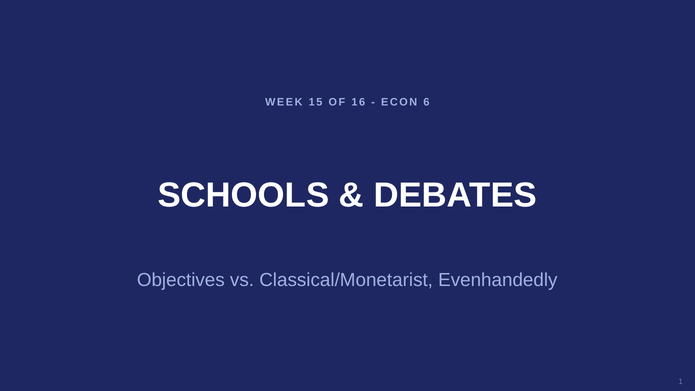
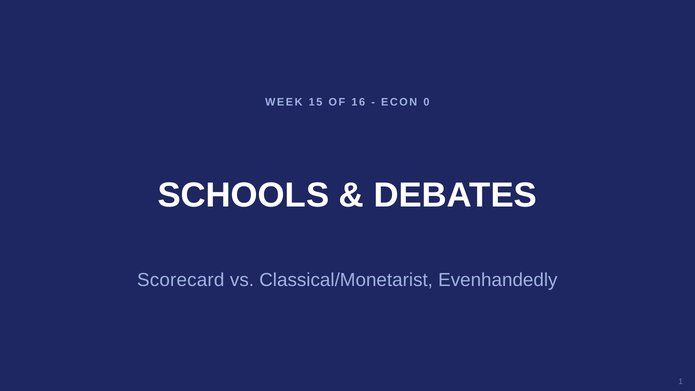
6: 6 -> 0 (426, 102)
Objectives: Objectives -> Scorecard (181, 280)
